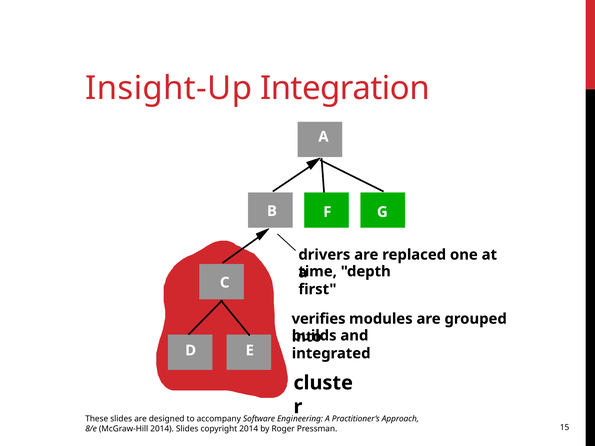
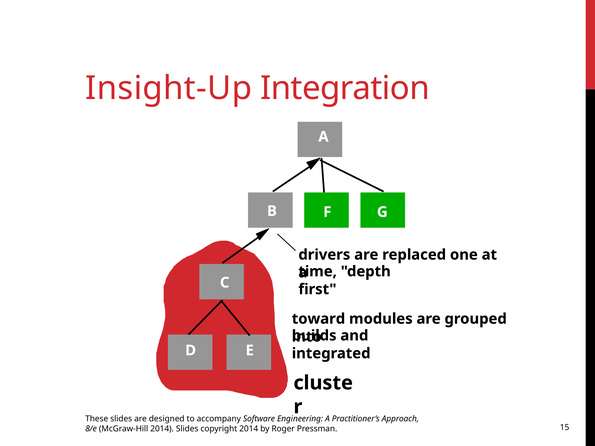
verifies: verifies -> toward (318, 319)
